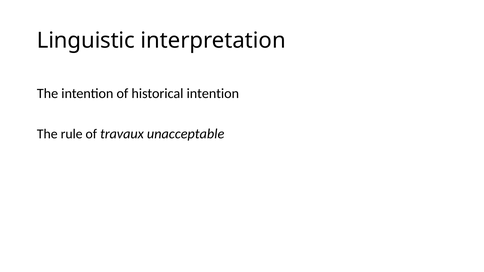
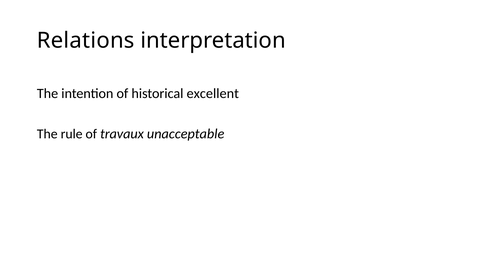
Linguistic: Linguistic -> Relations (86, 41)
historical intention: intention -> excellent (213, 94)
